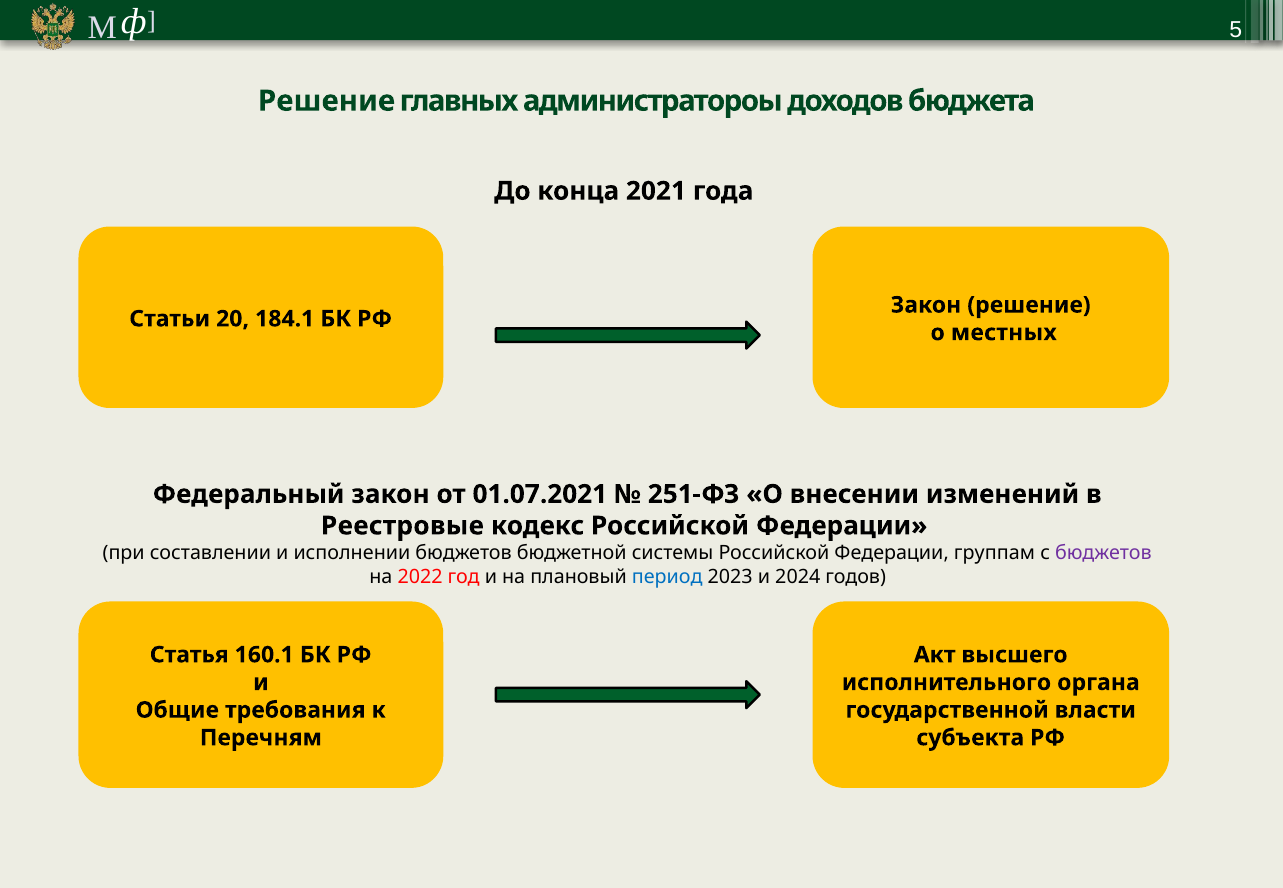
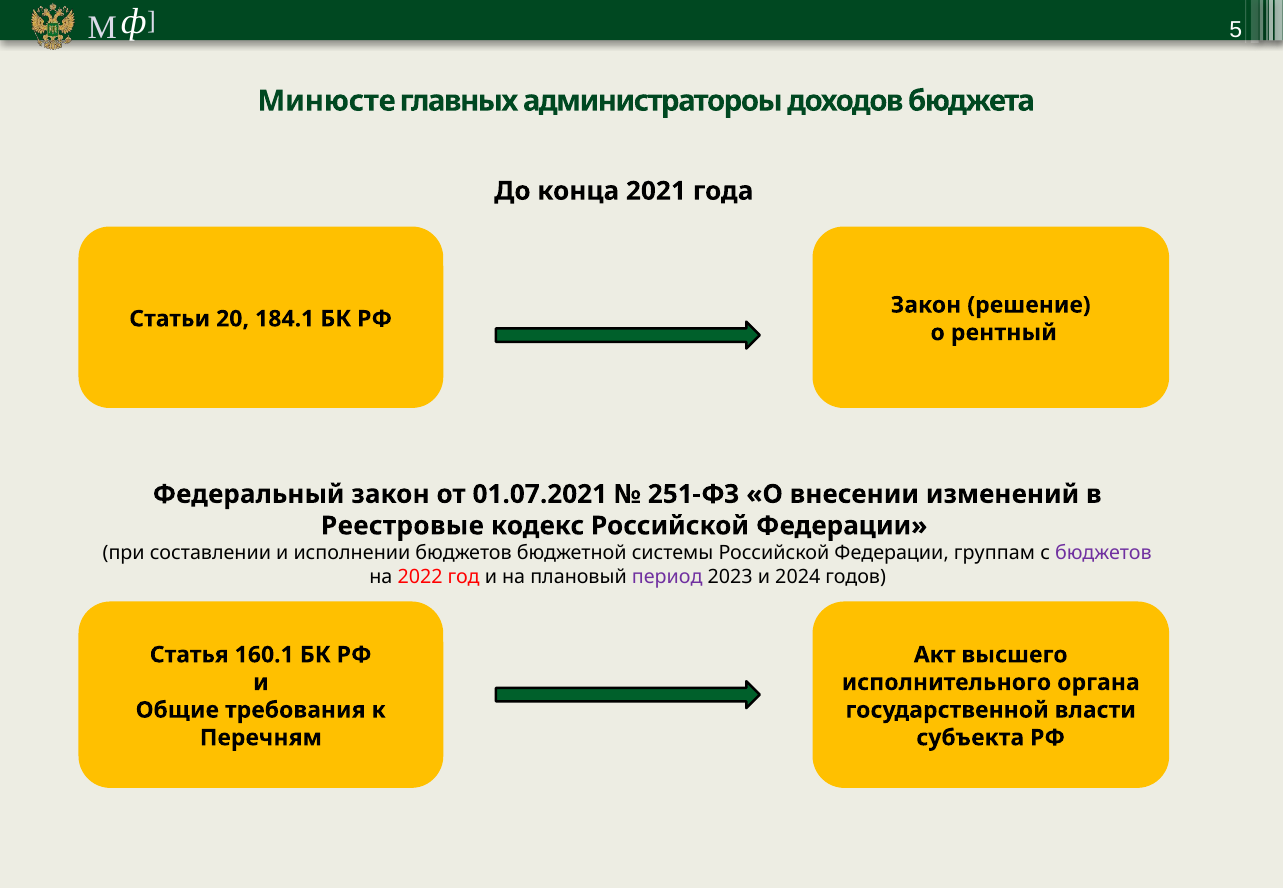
Решение: Решение -> Минюсте (327, 101)
местных: местных -> рентный (1004, 333)
период colour: blue -> purple (667, 577)
